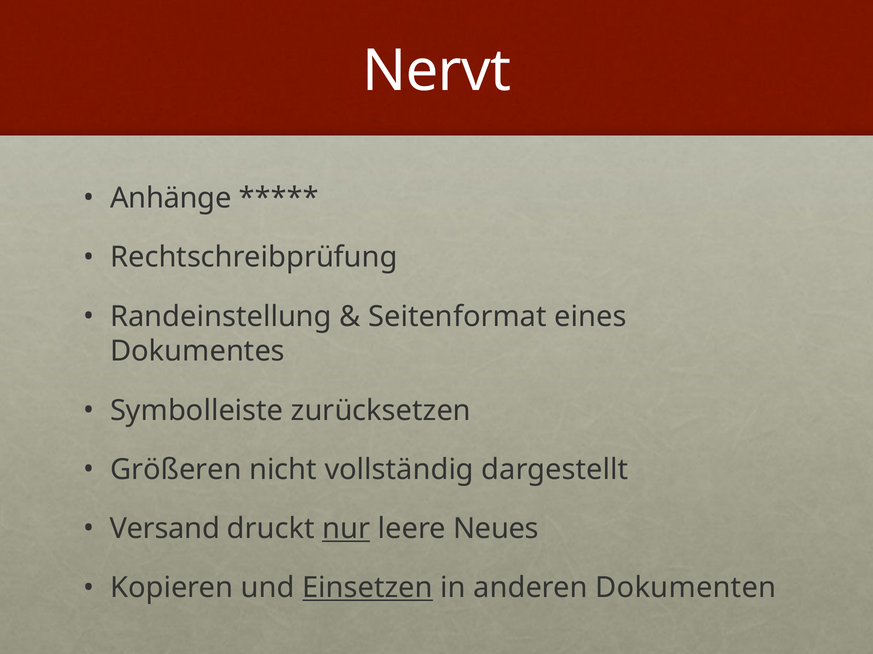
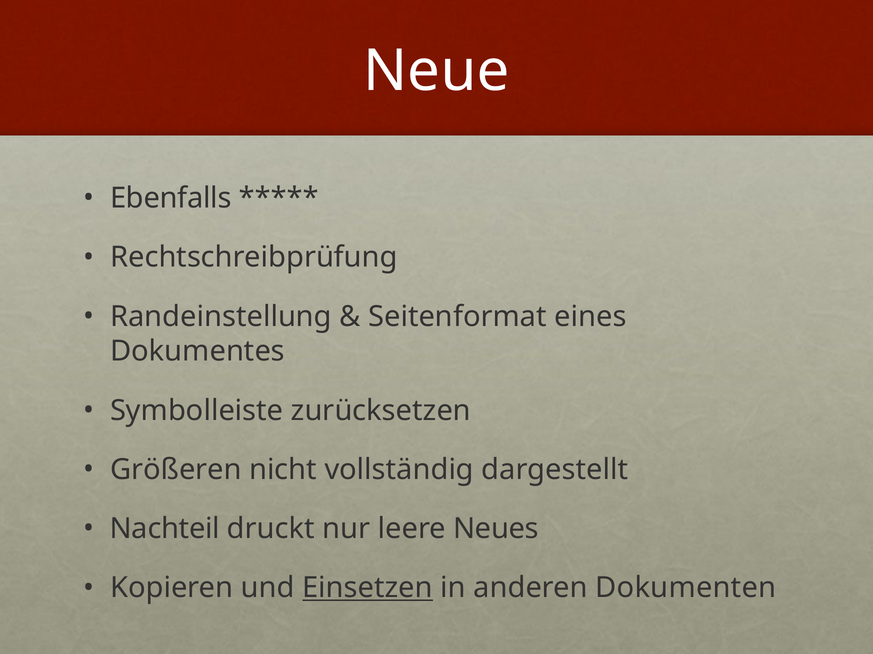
Nervt: Nervt -> Neue (436, 71)
Anhänge: Anhänge -> Ebenfalls (171, 198)
Versand: Versand -> Nachteil (165, 529)
nur underline: present -> none (346, 529)
